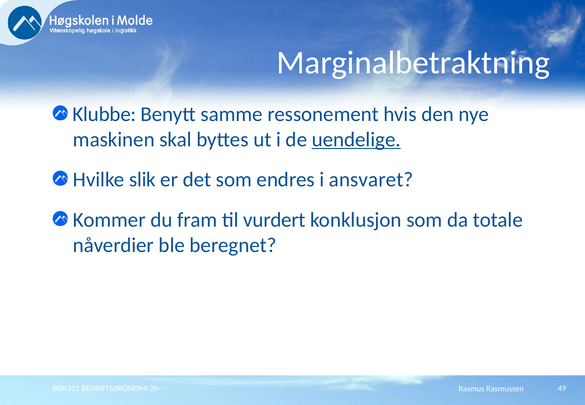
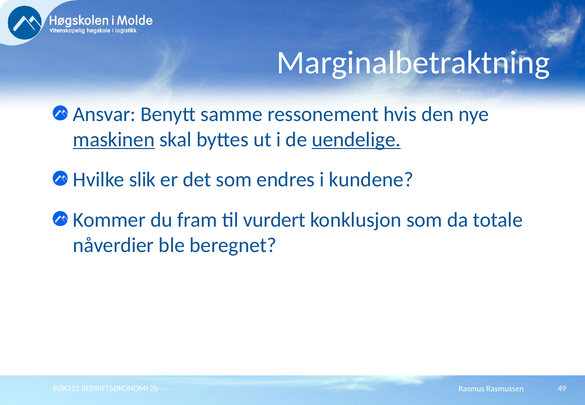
Klubbe: Klubbe -> Ansvar (104, 114)
maskinen underline: none -> present (114, 139)
ansvaret: ansvaret -> kundene (371, 180)
